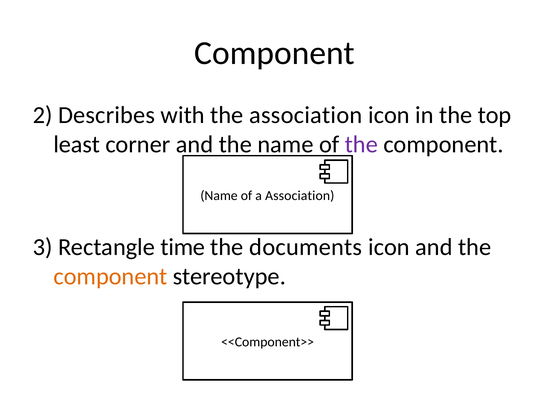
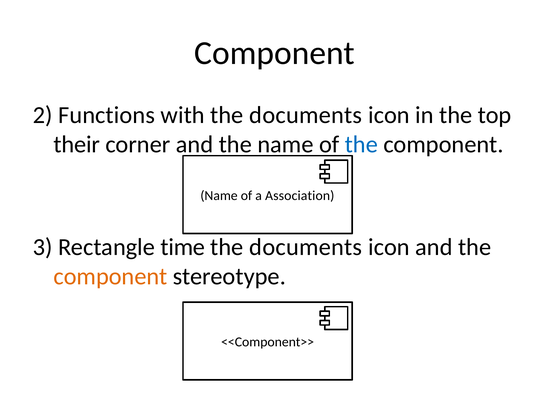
Describes: Describes -> Functions (107, 115)
with the association: association -> documents (306, 115)
least: least -> their (77, 144)
the colour: purple -> blue (361, 144)
